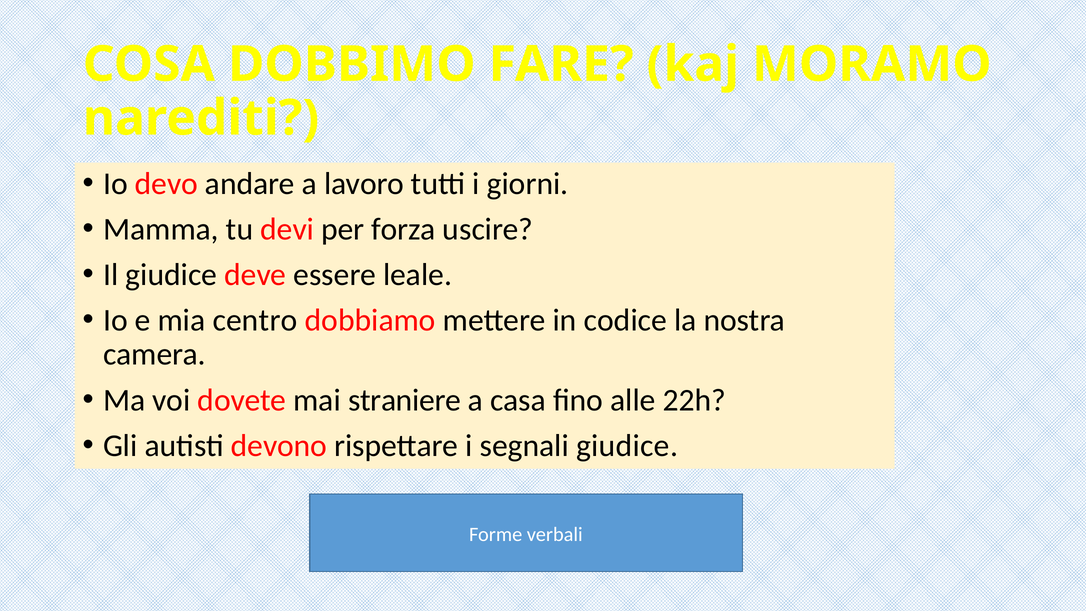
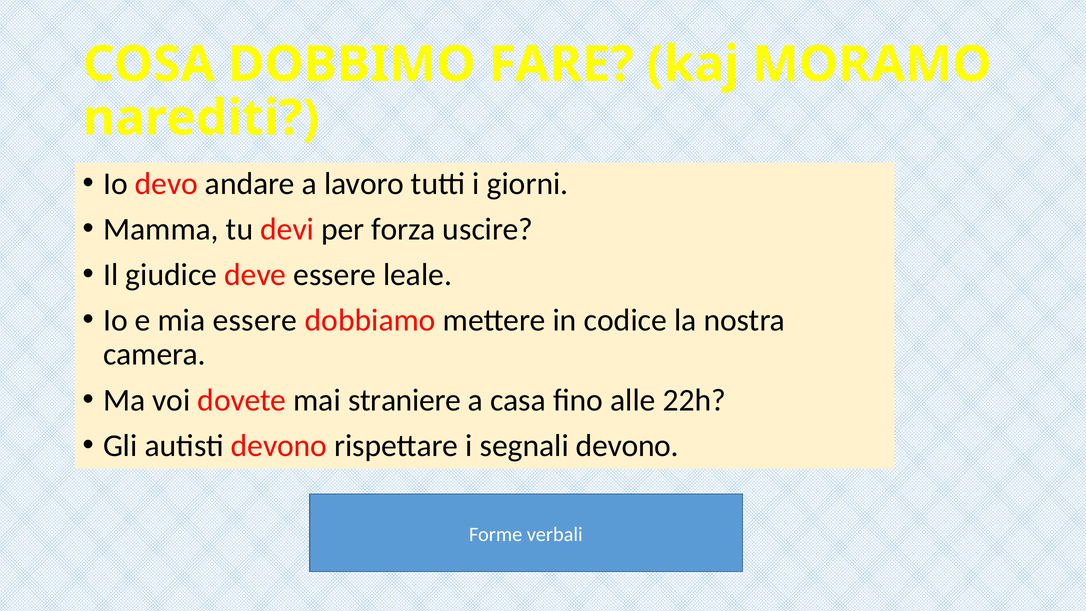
mia centro: centro -> essere (255, 320)
segnali giudice: giudice -> devono (627, 445)
